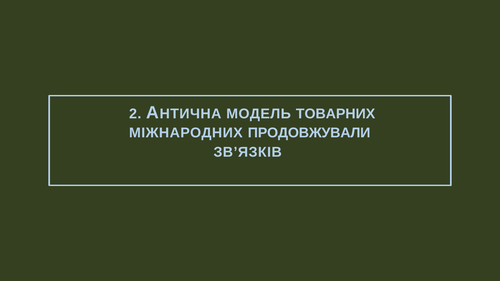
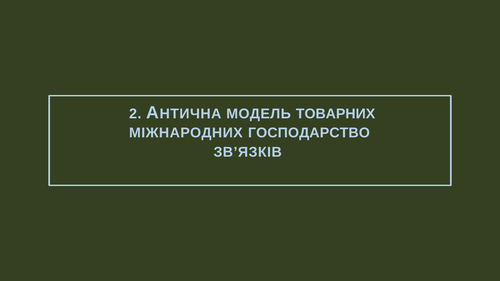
ПРОДОВЖУВАЛИ: ПРОДОВЖУВАЛИ -> ГОСПОДАРСТВО (309, 133)
